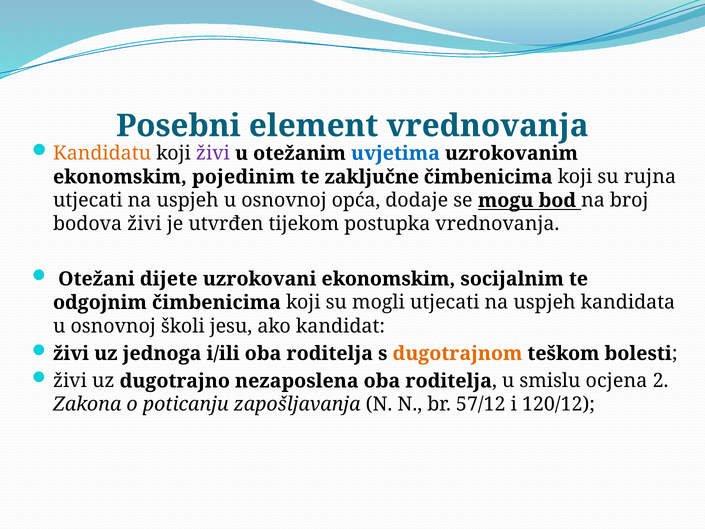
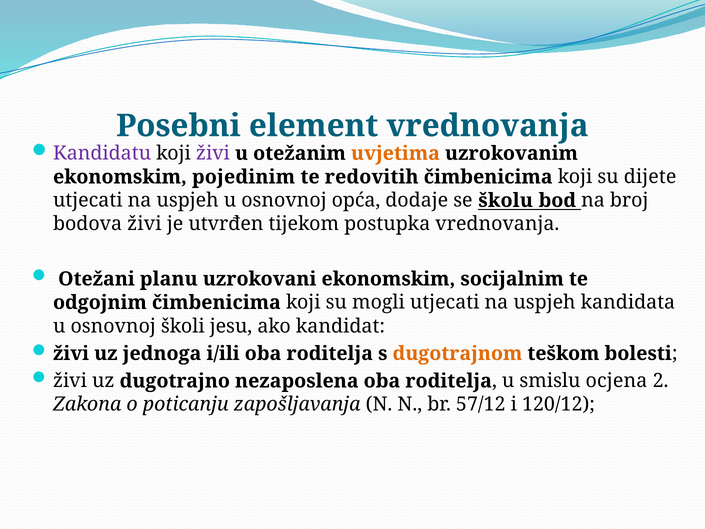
Kandidatu colour: orange -> purple (102, 153)
uvjetima colour: blue -> orange (395, 153)
zaključne: zaključne -> redovitih (372, 177)
rujna: rujna -> dijete (650, 177)
mogu: mogu -> školu (506, 200)
dijete: dijete -> planu (169, 279)
